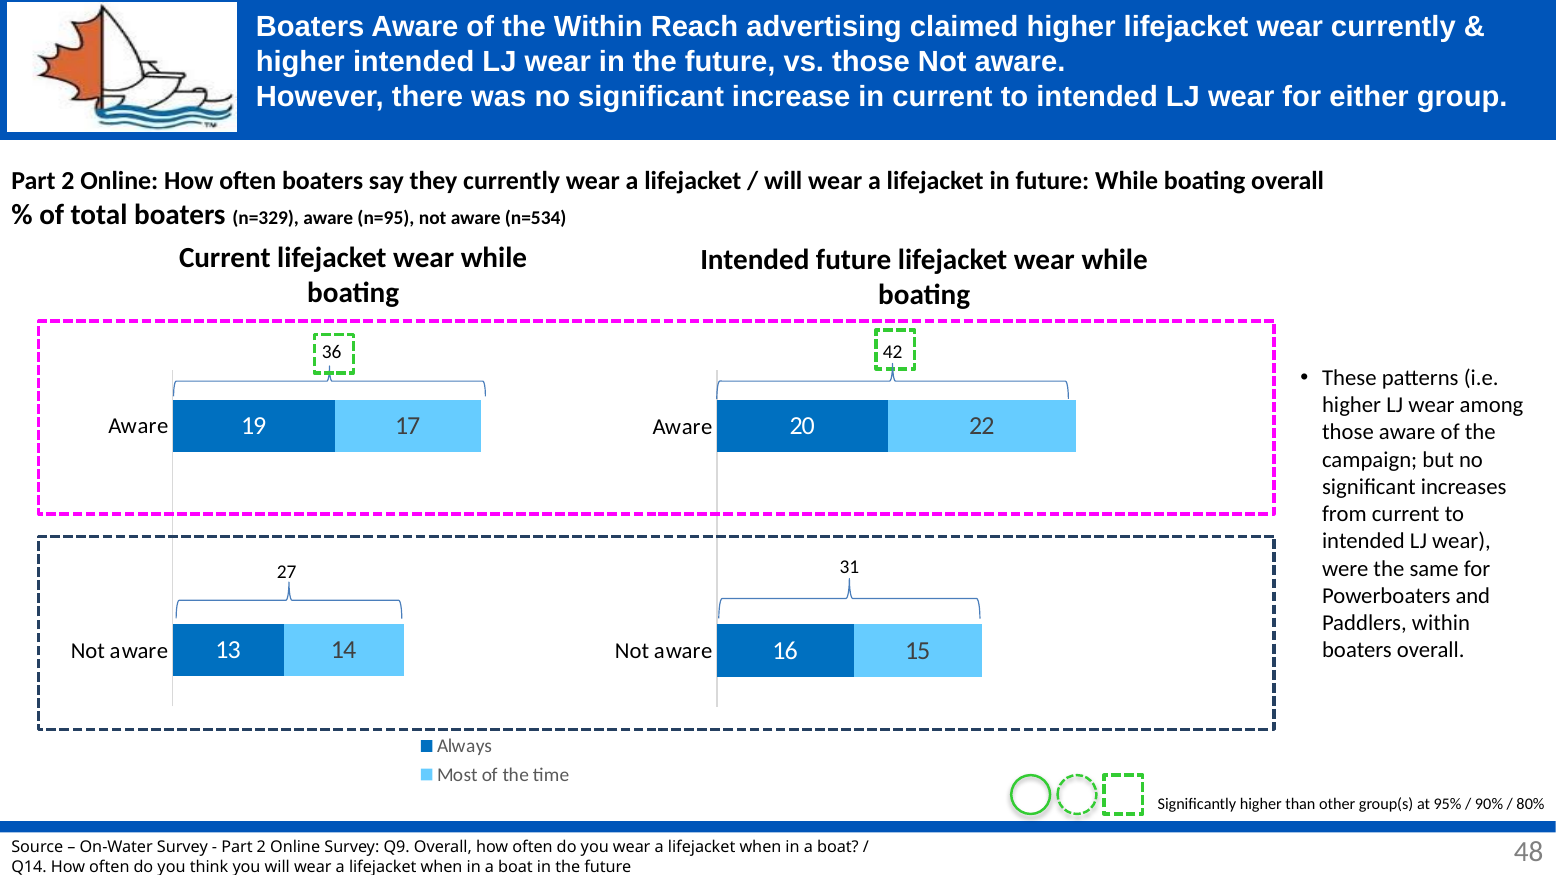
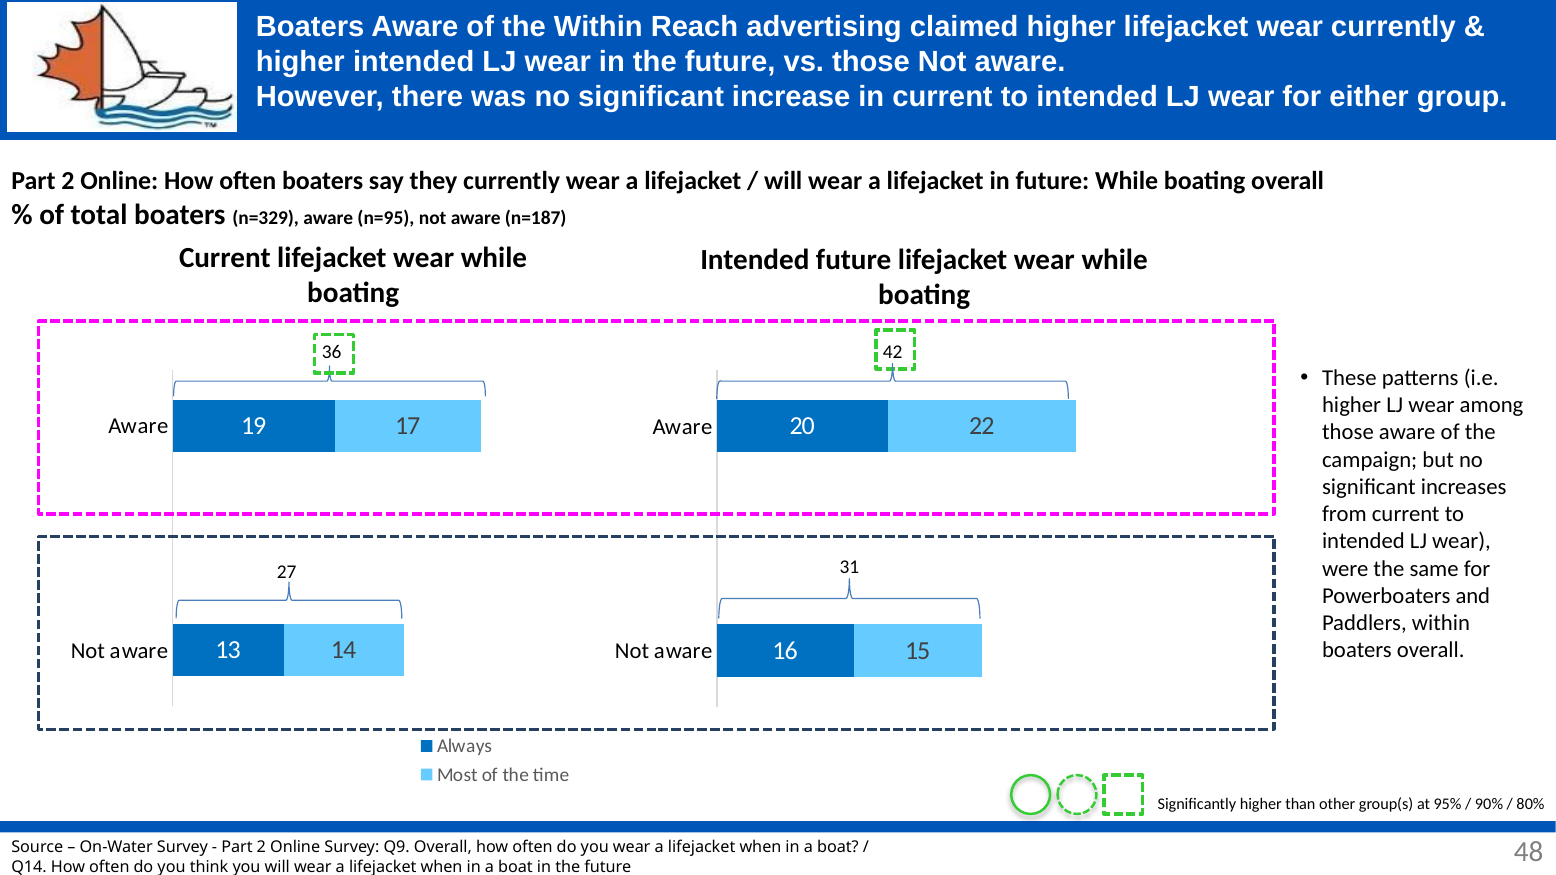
n=534: n=534 -> n=187 (536, 218)
